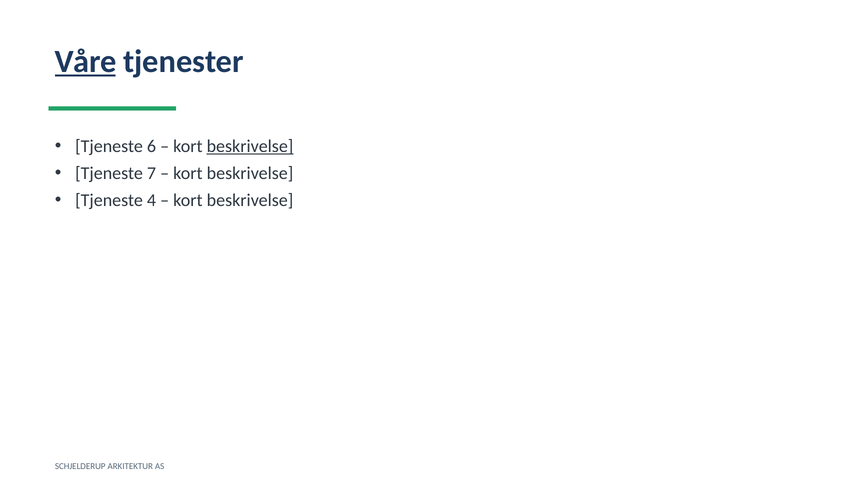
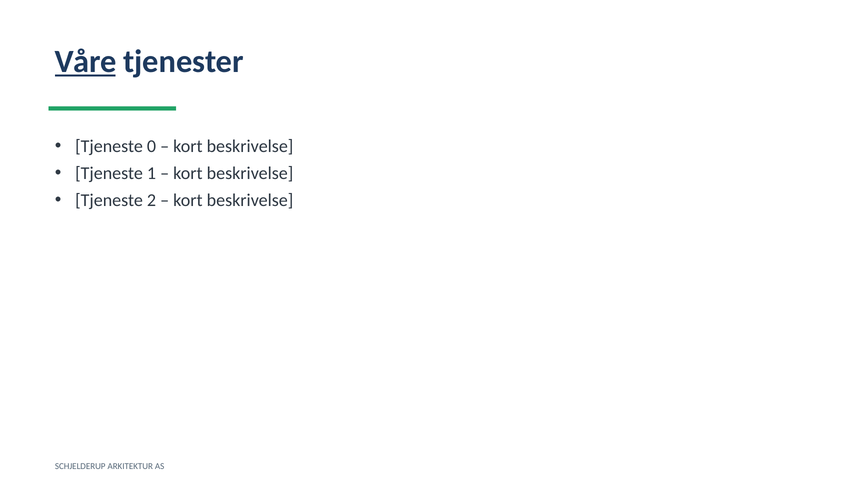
6: 6 -> 0 (151, 146)
beskrivelse underline: present -> none (250, 146)
7: 7 -> 1 (151, 173)
4: 4 -> 2 (151, 200)
